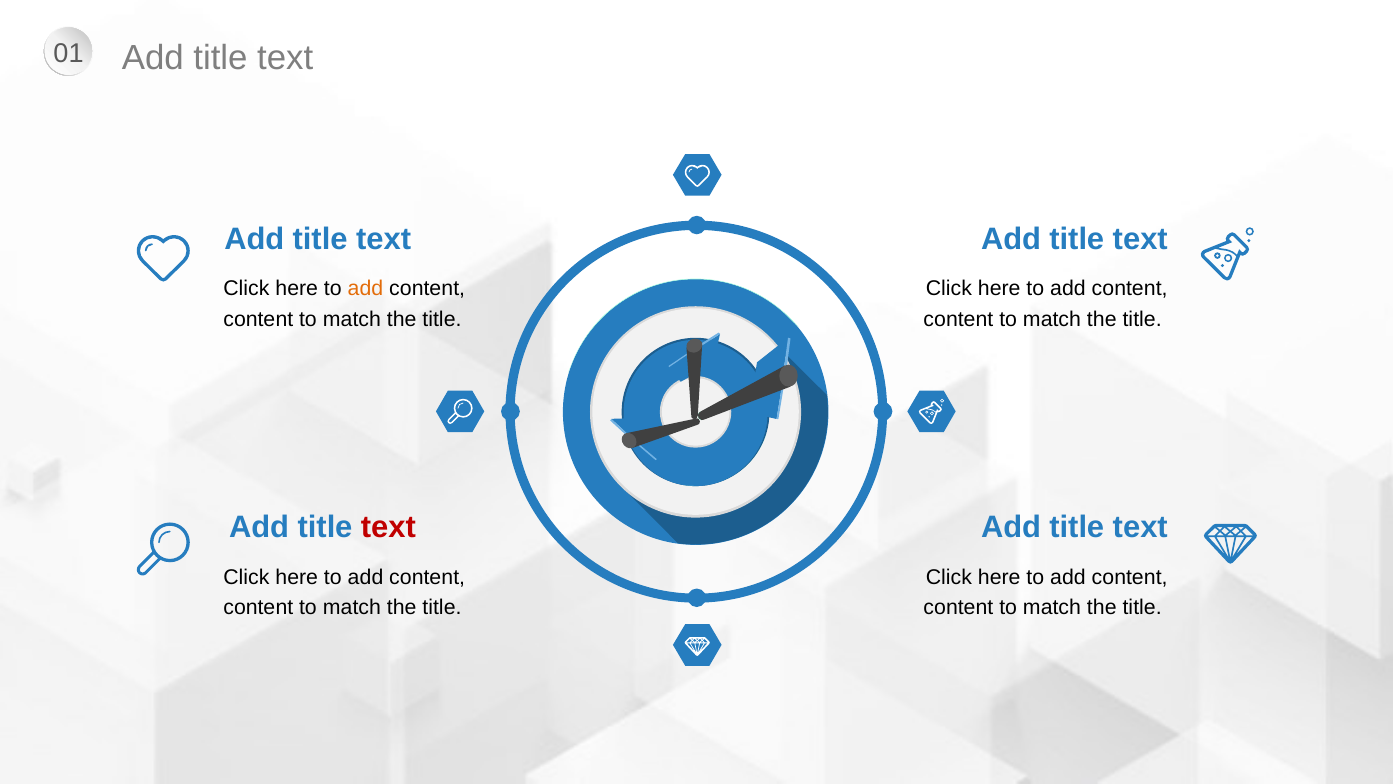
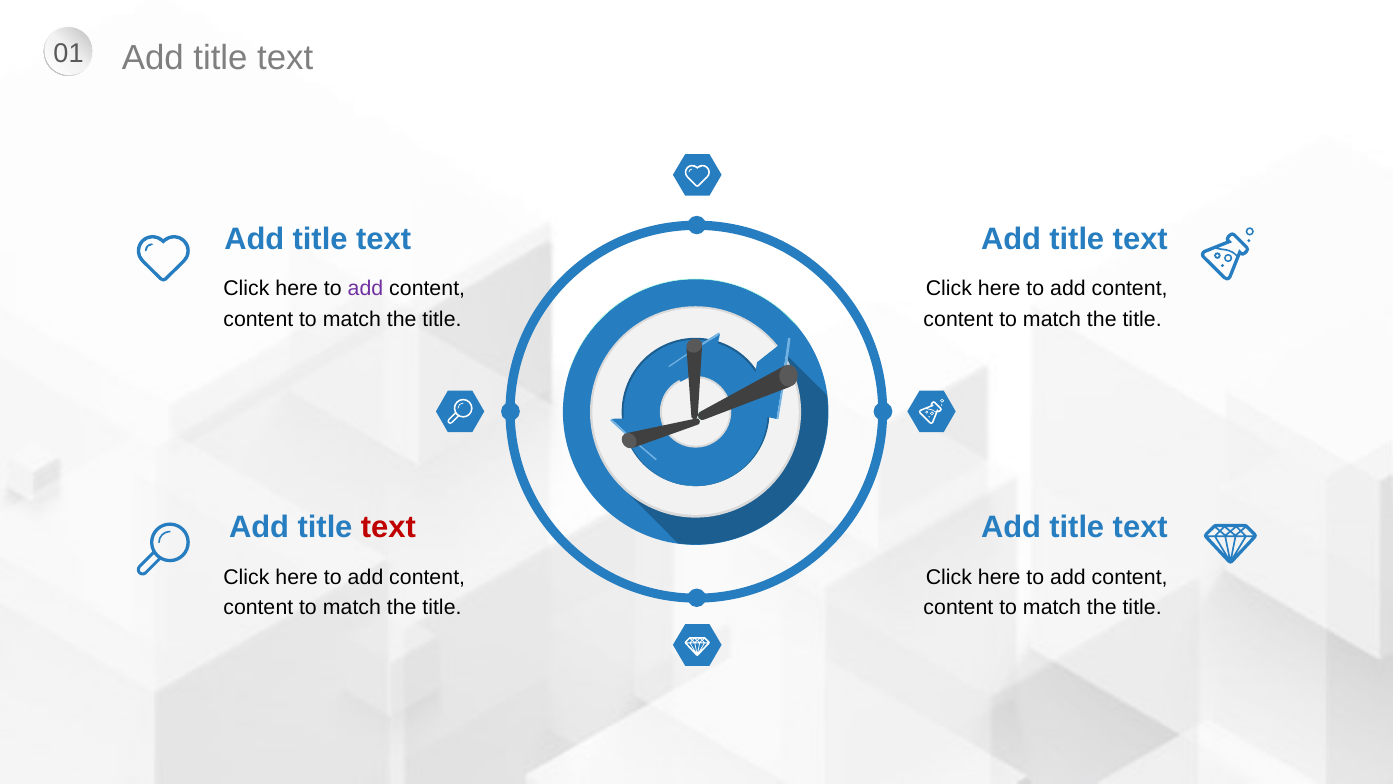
add colour: orange -> purple (365, 289)
